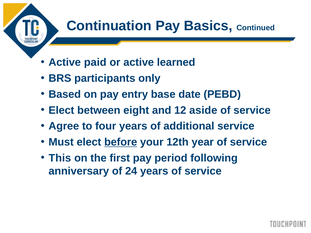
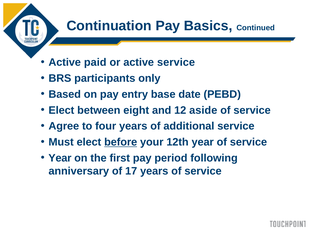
active learned: learned -> service (176, 62)
This: This -> Year (60, 158)
24: 24 -> 17 (131, 171)
